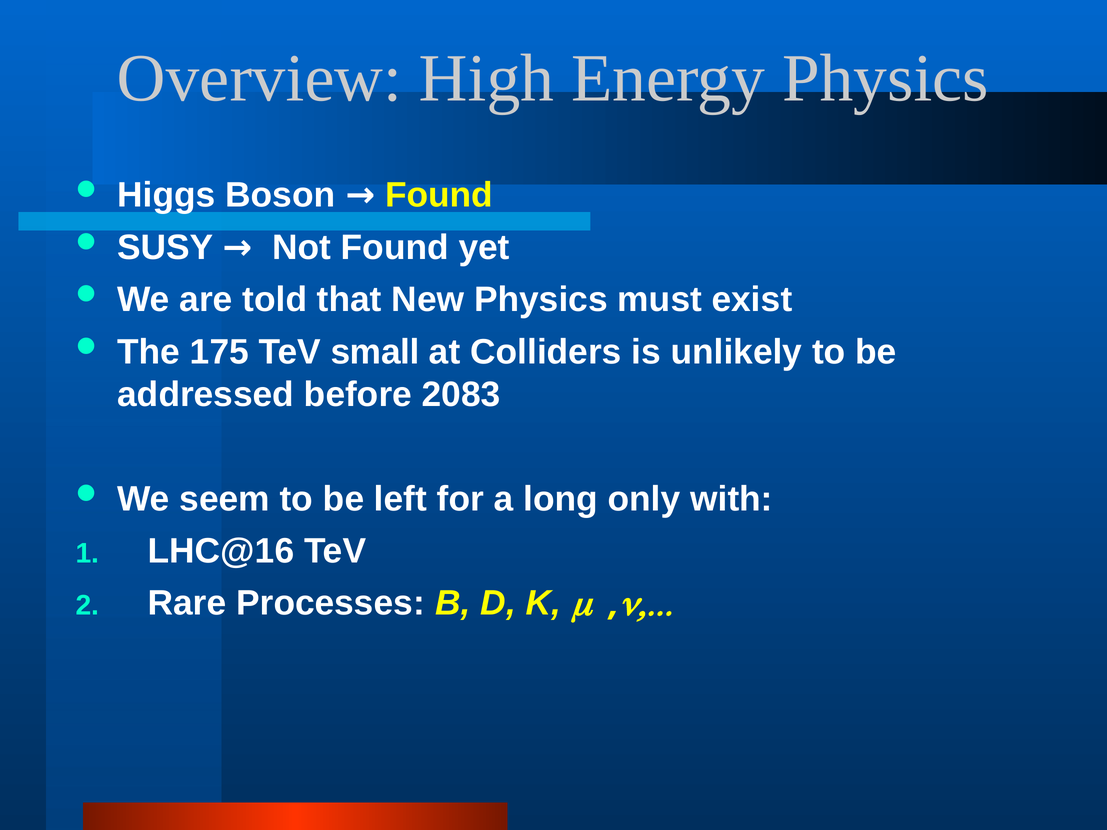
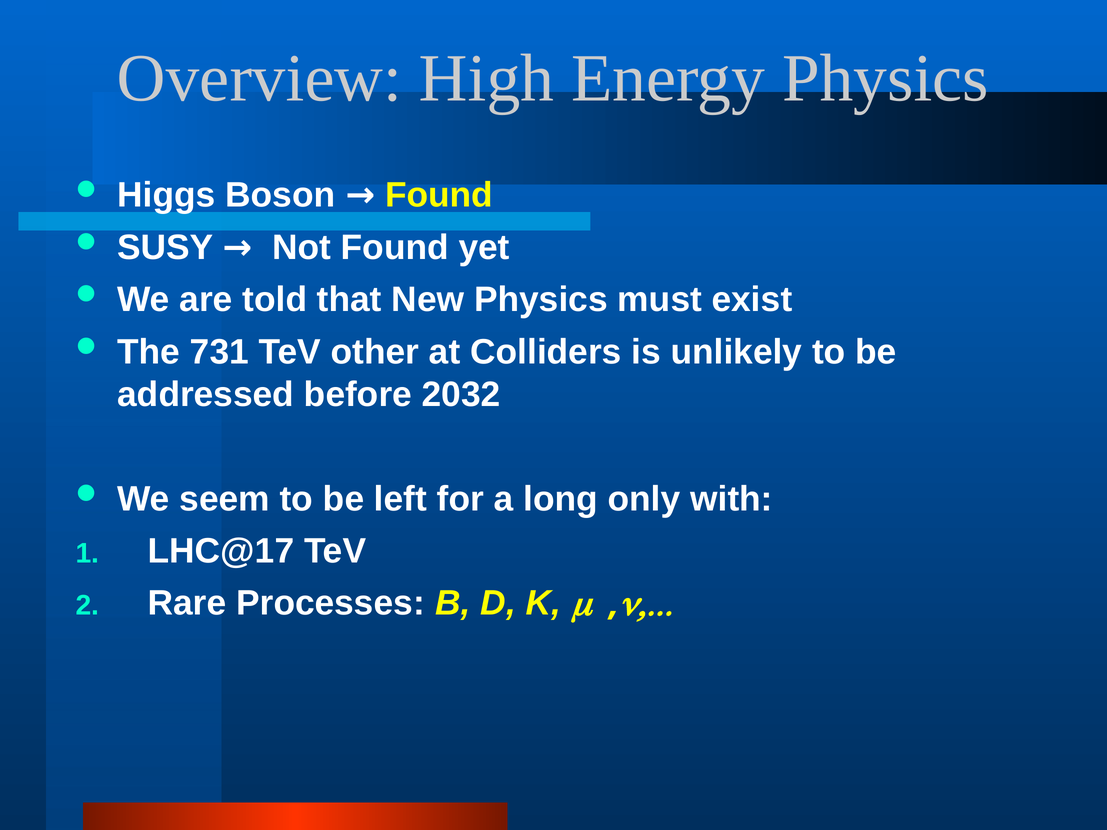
175: 175 -> 731 (219, 352)
small: small -> other (375, 352)
2083: 2083 -> 2032 (461, 394)
LHC@16: LHC@16 -> LHC@17 (221, 551)
